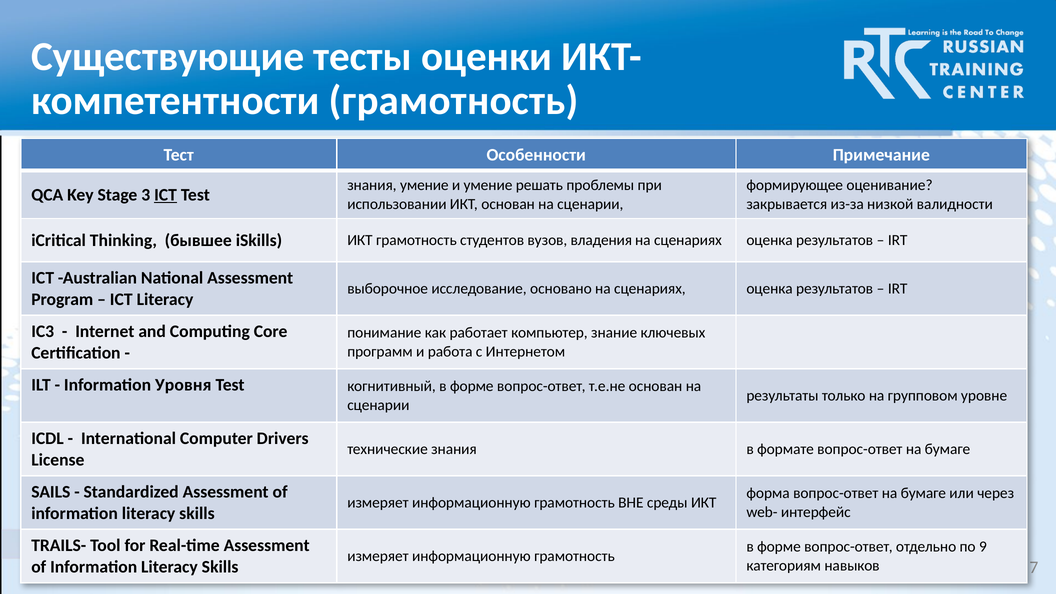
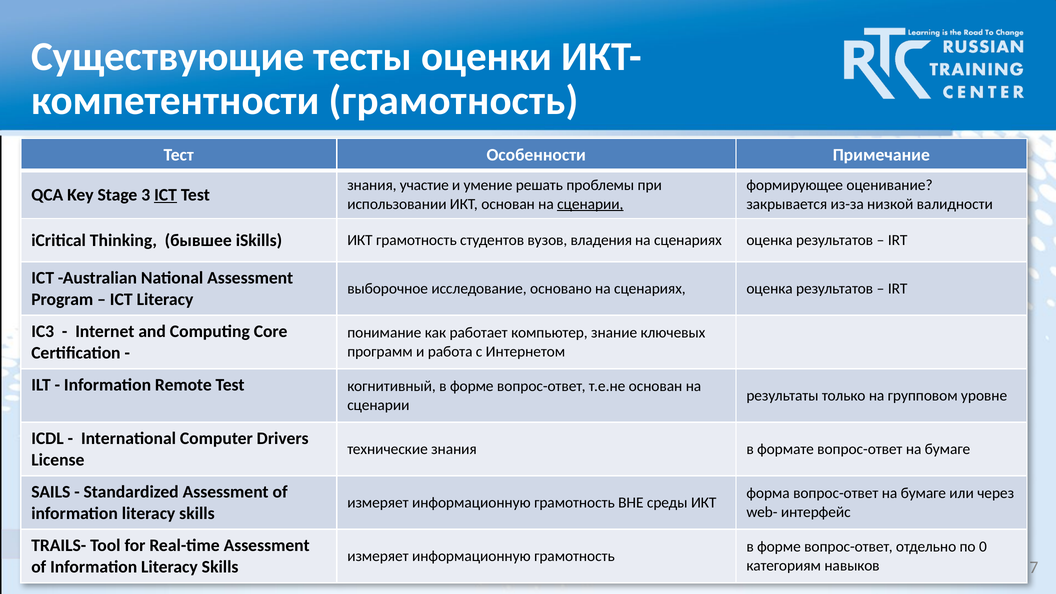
знания умение: умение -> участие (424, 185)
сценарии underline: none -> present (590, 204)
Уровня: Уровня -> Remote (183, 385)
9: 9 -> 0 (983, 547)
